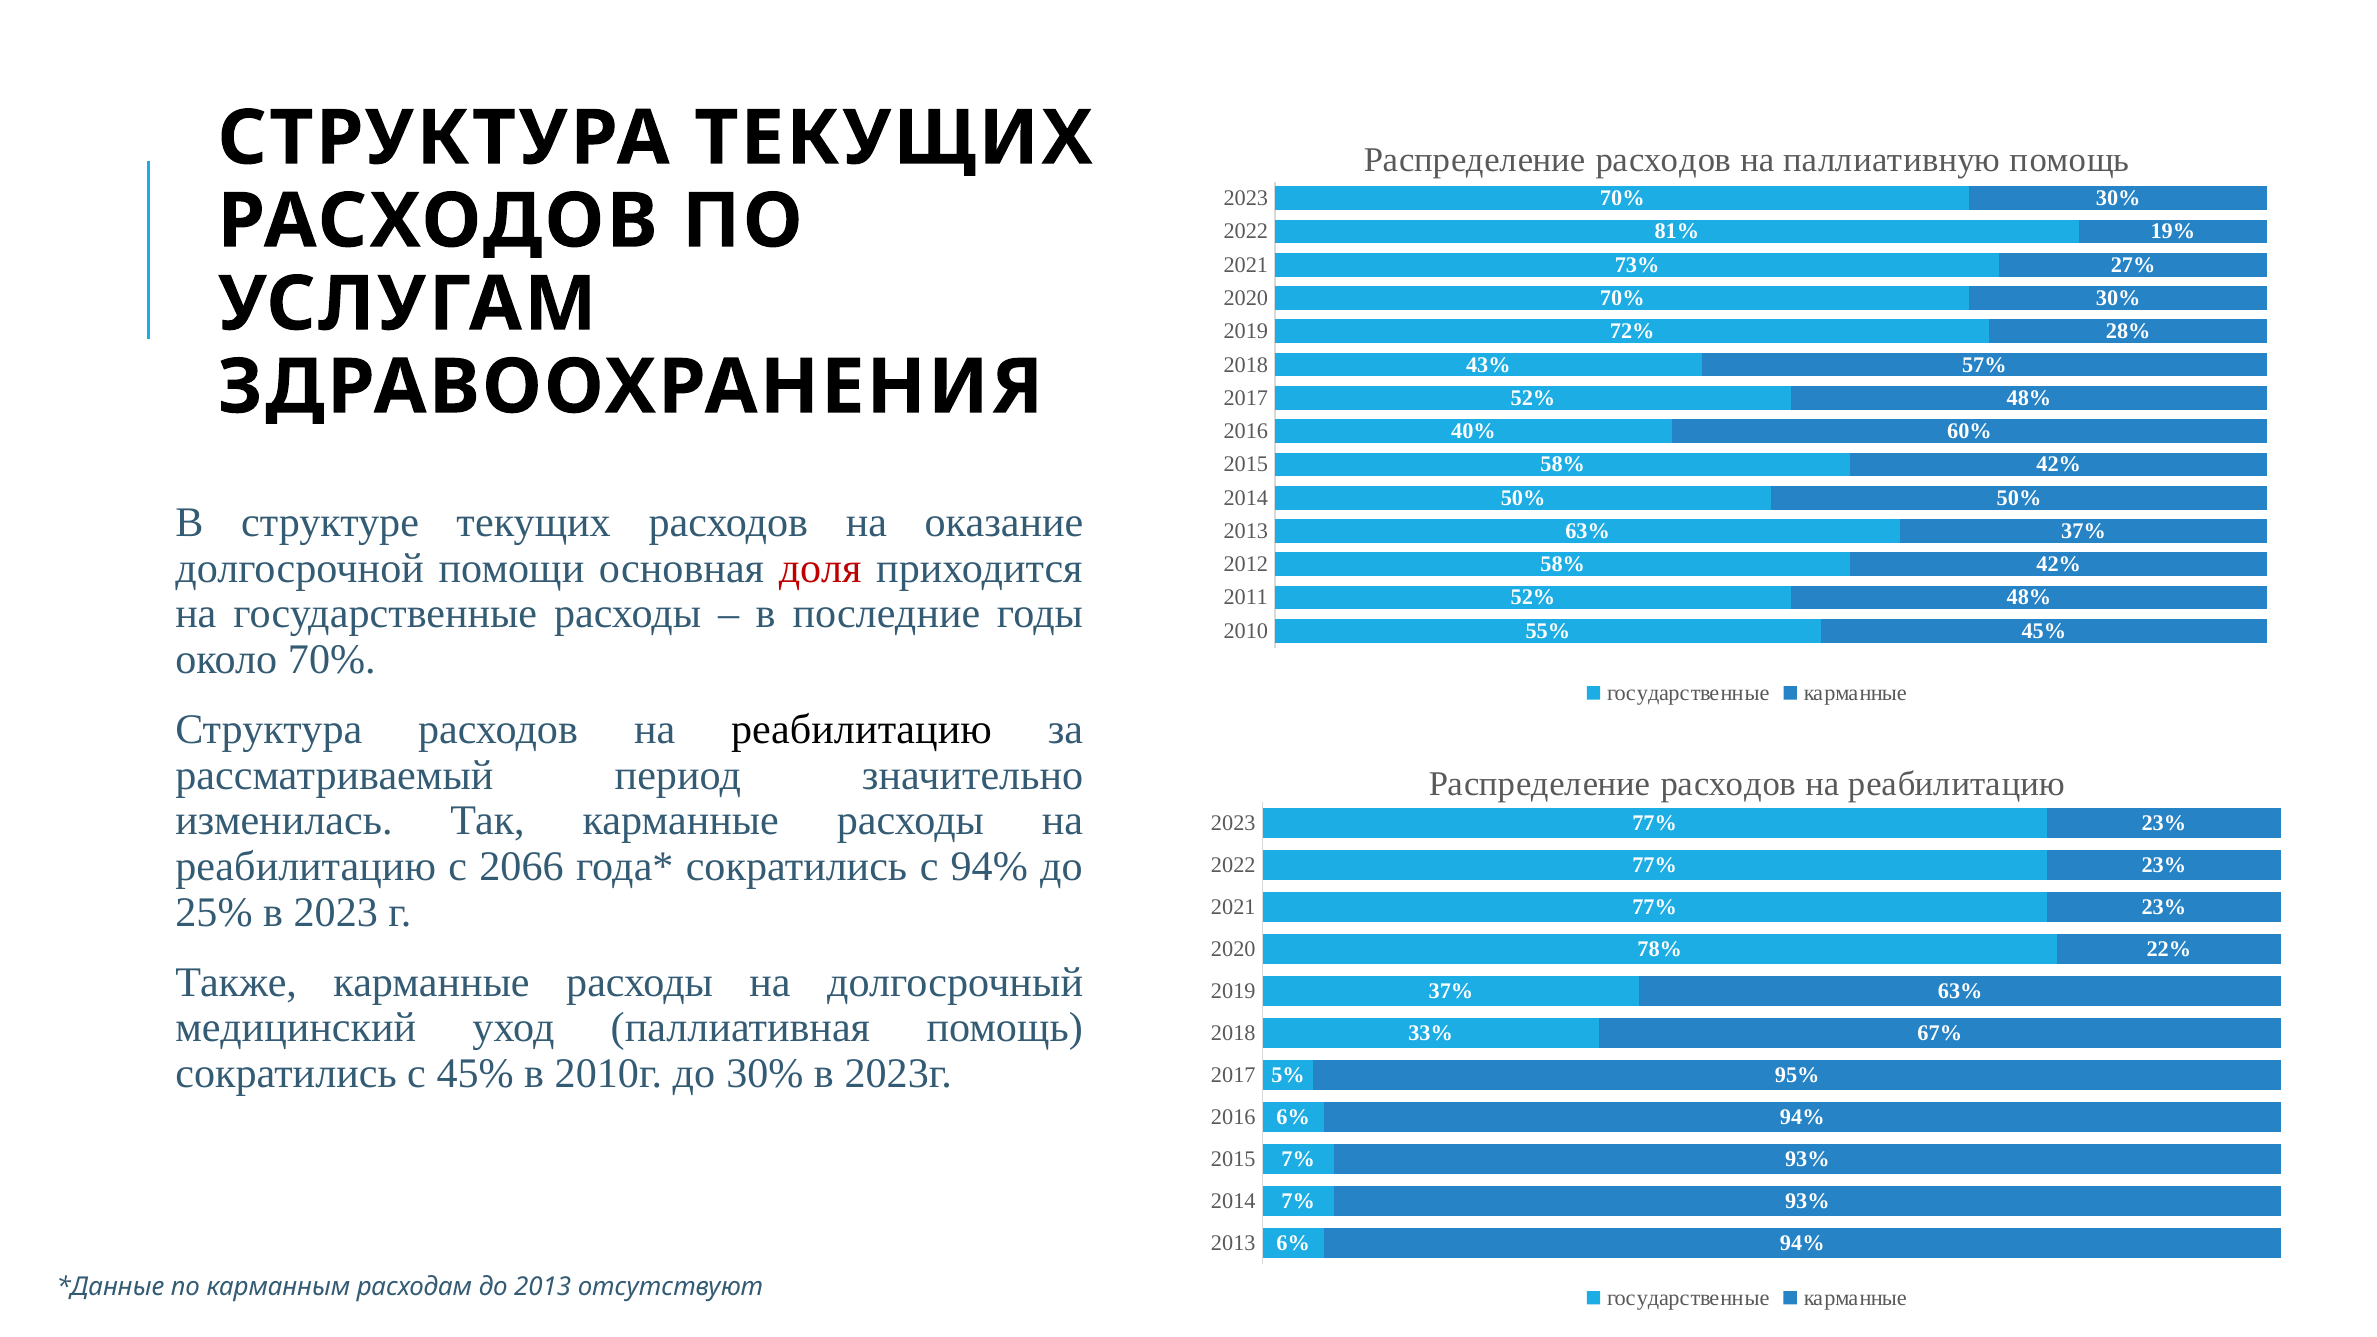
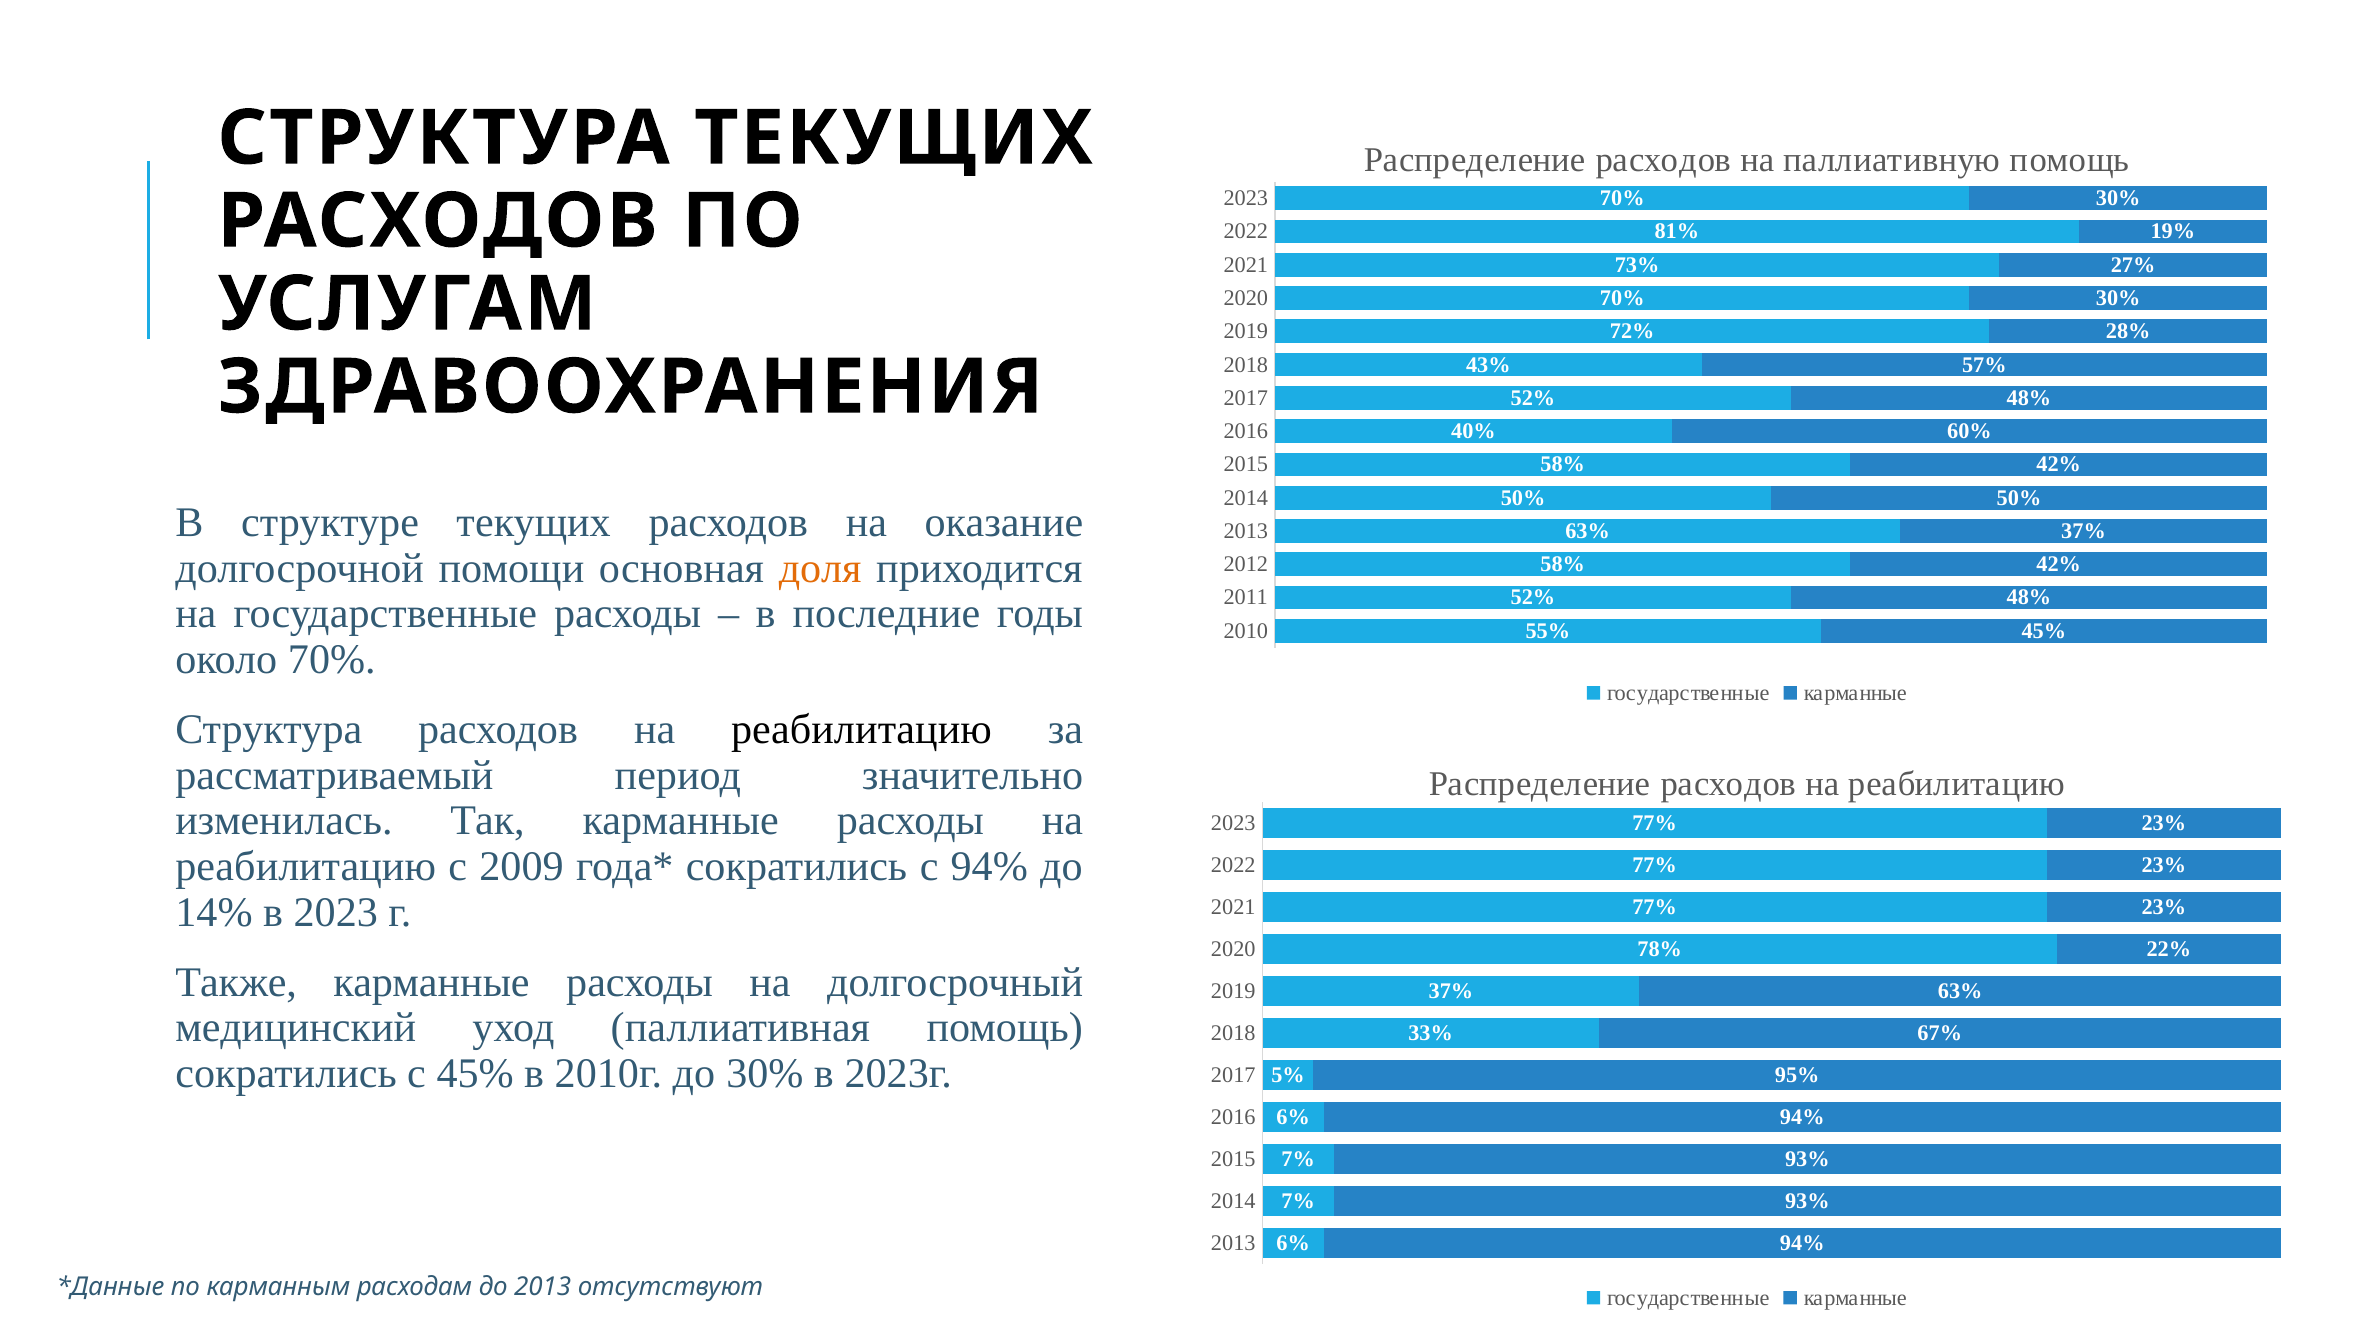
доля colour: red -> orange (820, 569)
2066: 2066 -> 2009 (522, 867)
25%: 25% -> 14% (214, 912)
